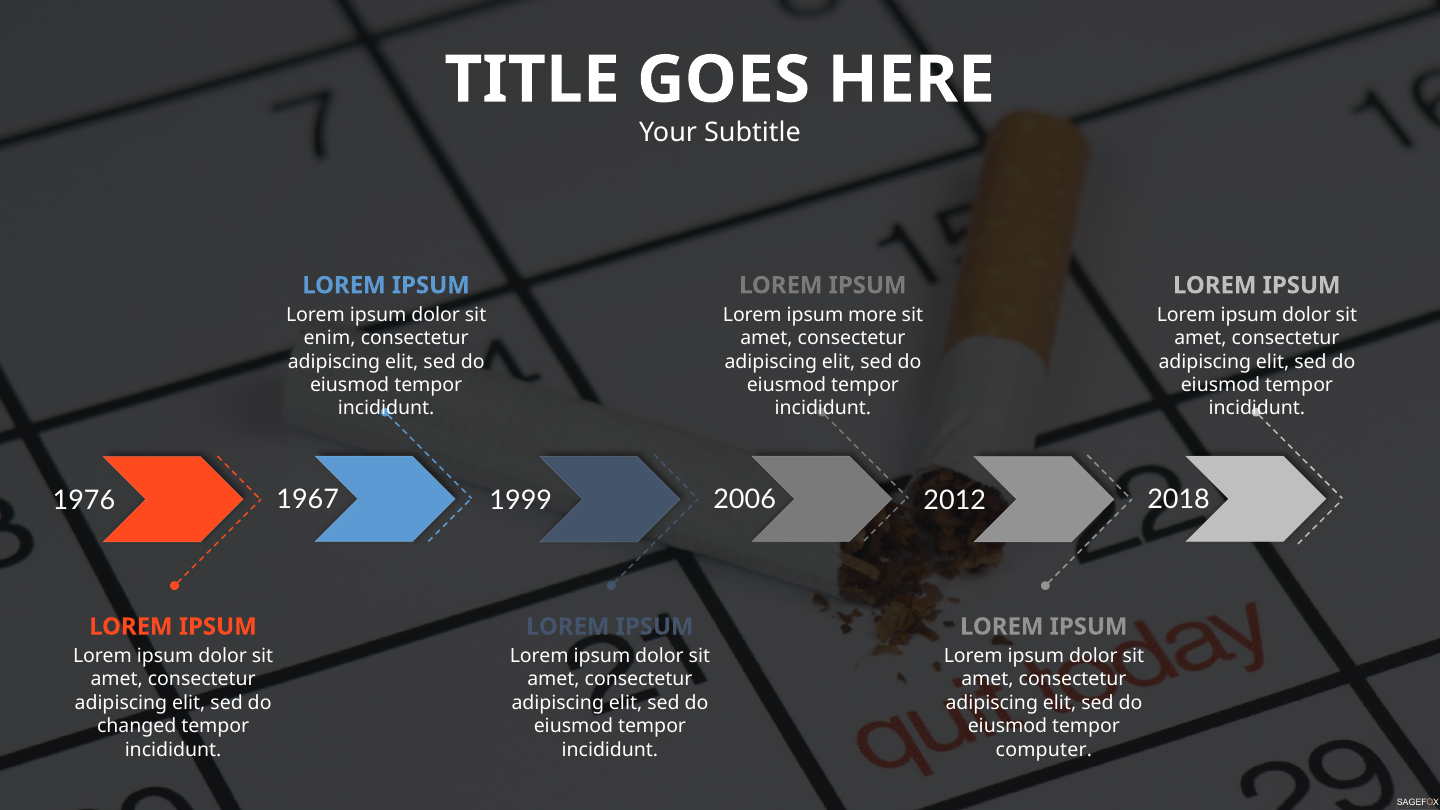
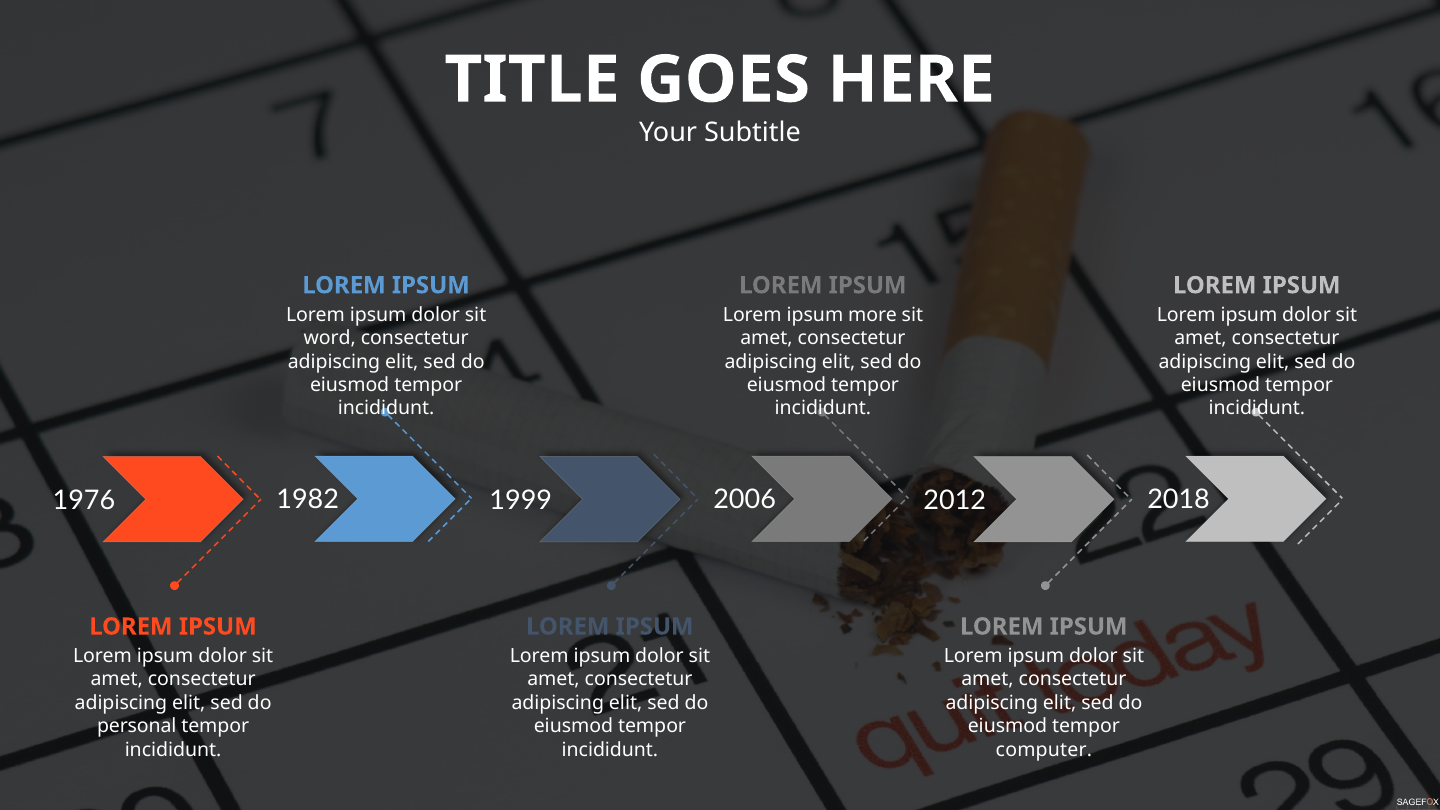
enim: enim -> word (330, 338)
1967: 1967 -> 1982 (308, 500)
changed: changed -> personal (137, 726)
